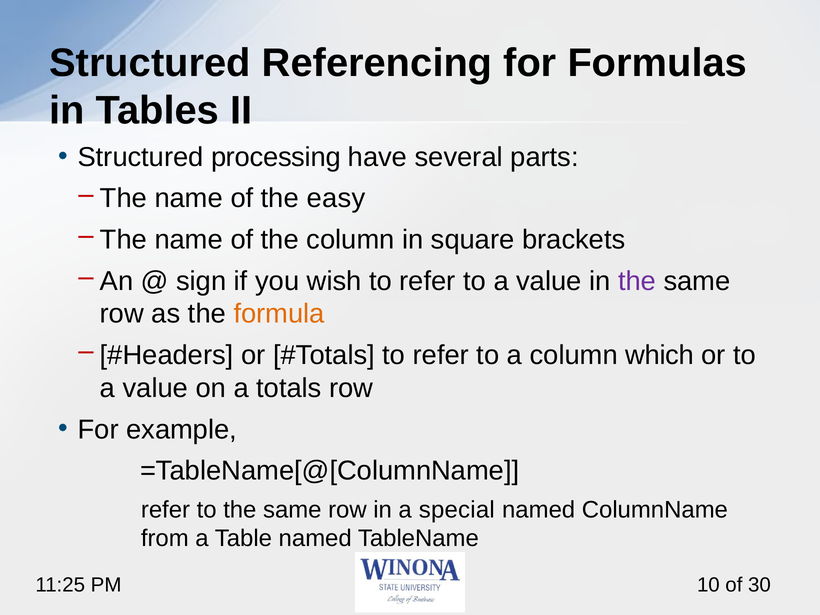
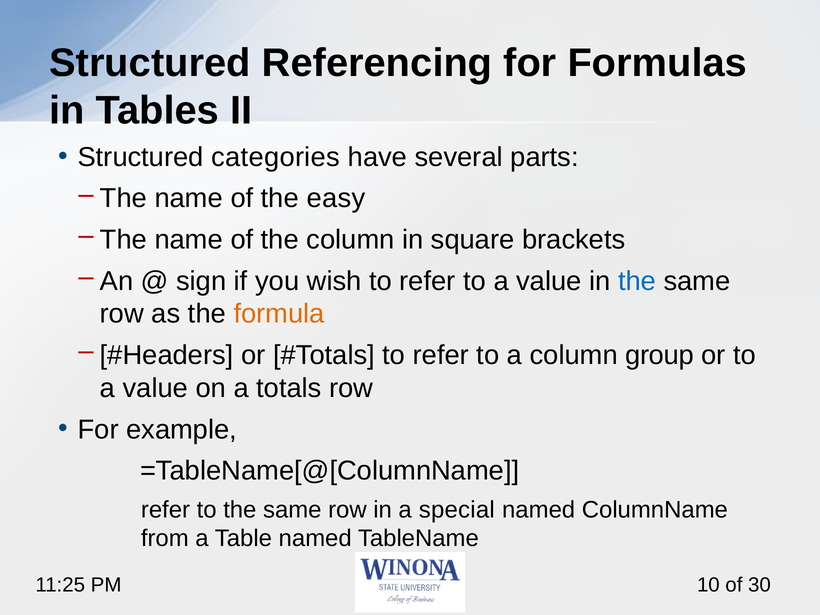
processing: processing -> categories (276, 157)
the colour: purple -> blue (637, 281)
which: which -> group (660, 355)
